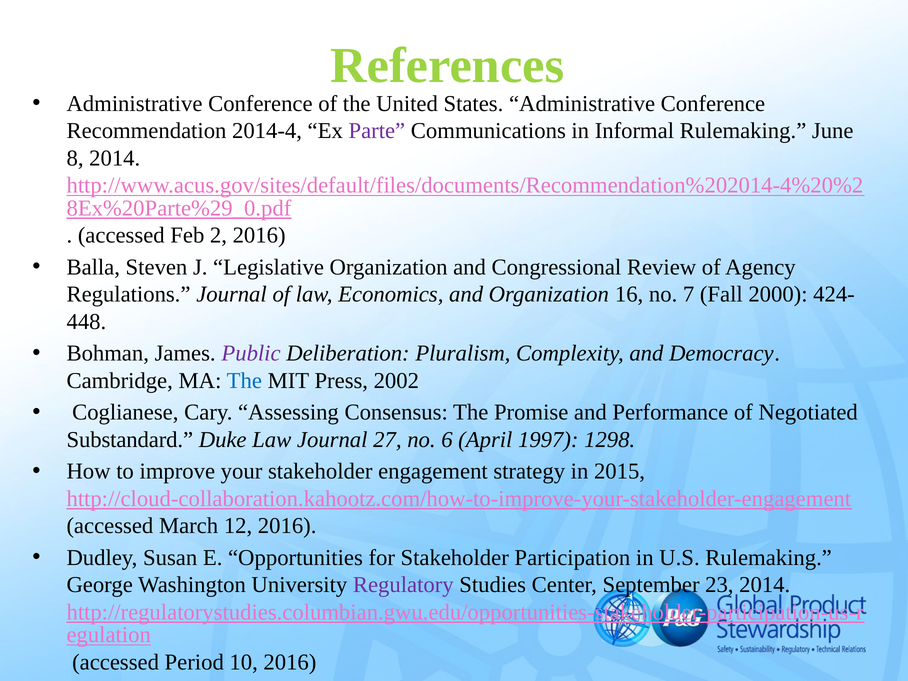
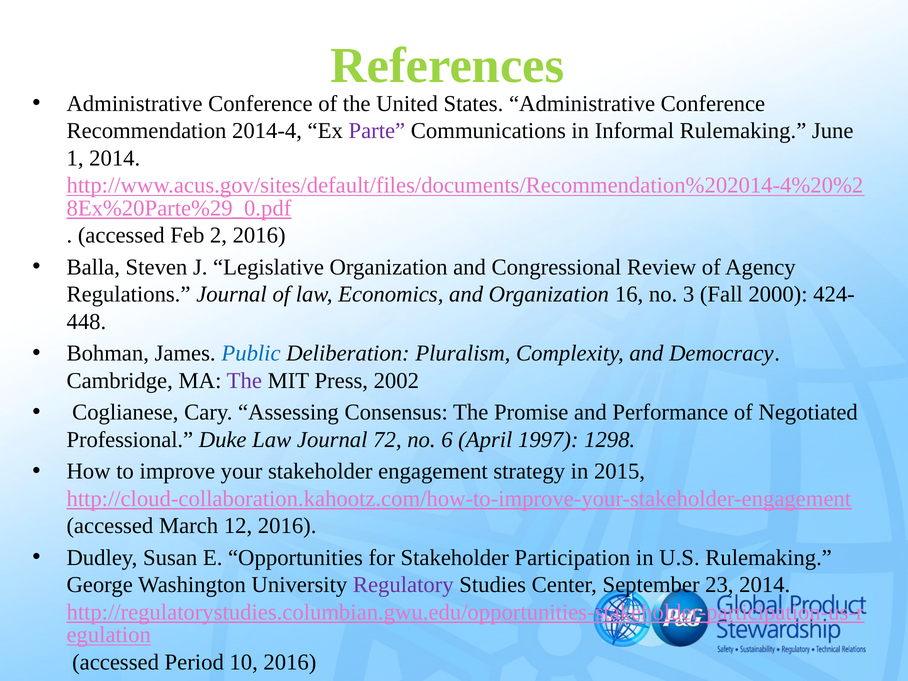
8: 8 -> 1 (75, 158)
7: 7 -> 3 (689, 294)
Public colour: purple -> blue (251, 353)
The colour: blue -> purple (244, 381)
Substandard: Substandard -> Professional (130, 440)
27: 27 -> 72 (387, 440)
